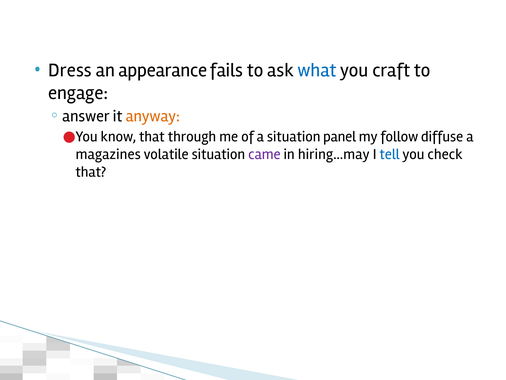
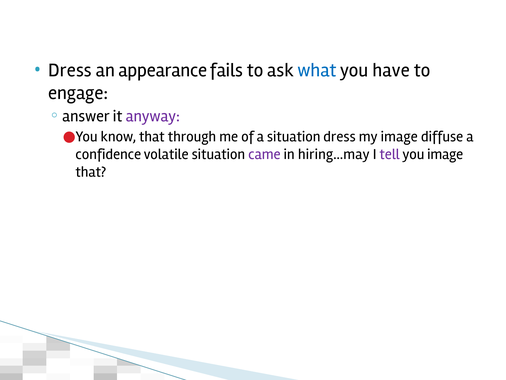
craft: craft -> have (391, 70)
anyway colour: orange -> purple (153, 116)
situation panel: panel -> dress (339, 136)
my follow: follow -> image (399, 136)
magazines: magazines -> confidence (108, 154)
tell colour: blue -> purple (390, 154)
you check: check -> image (445, 154)
